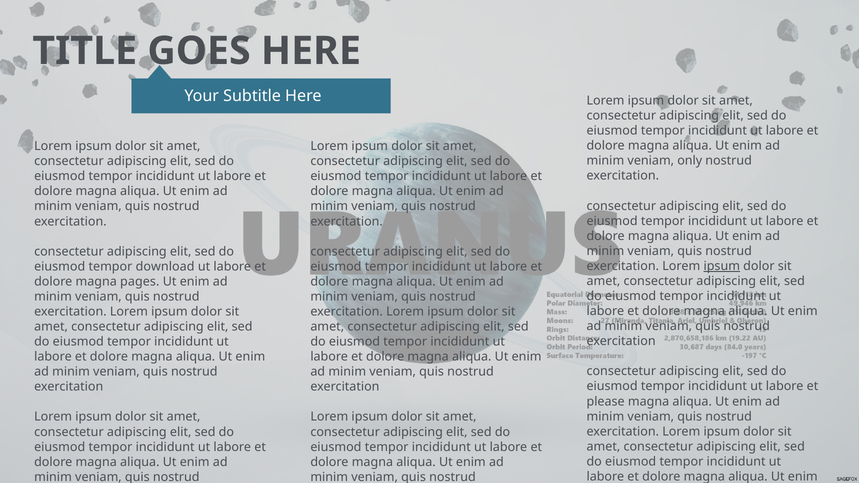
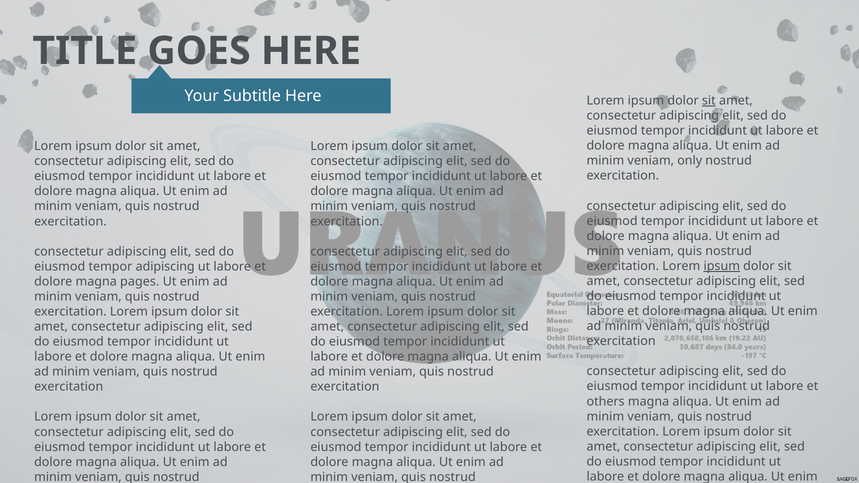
sit underline: none -> present (709, 101)
tempor download: download -> adipiscing (165, 267)
please: please -> others (606, 402)
